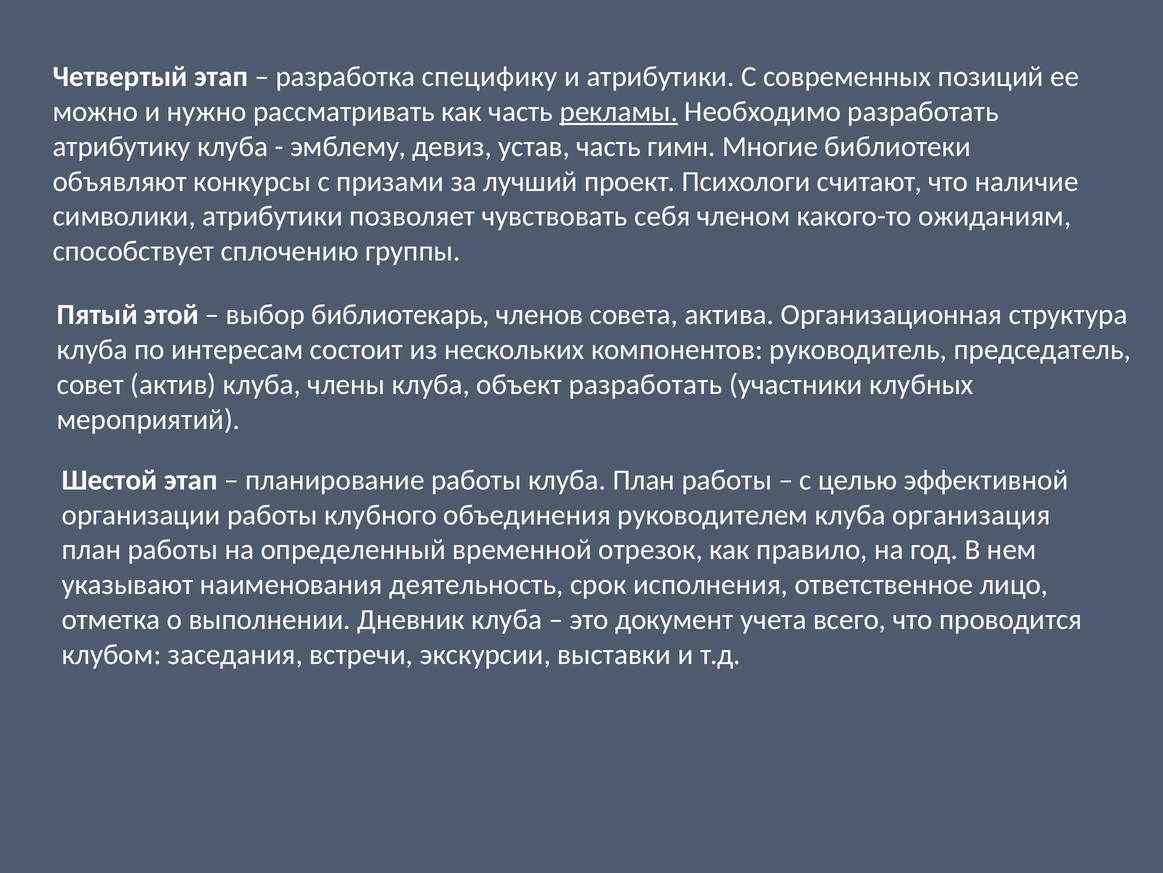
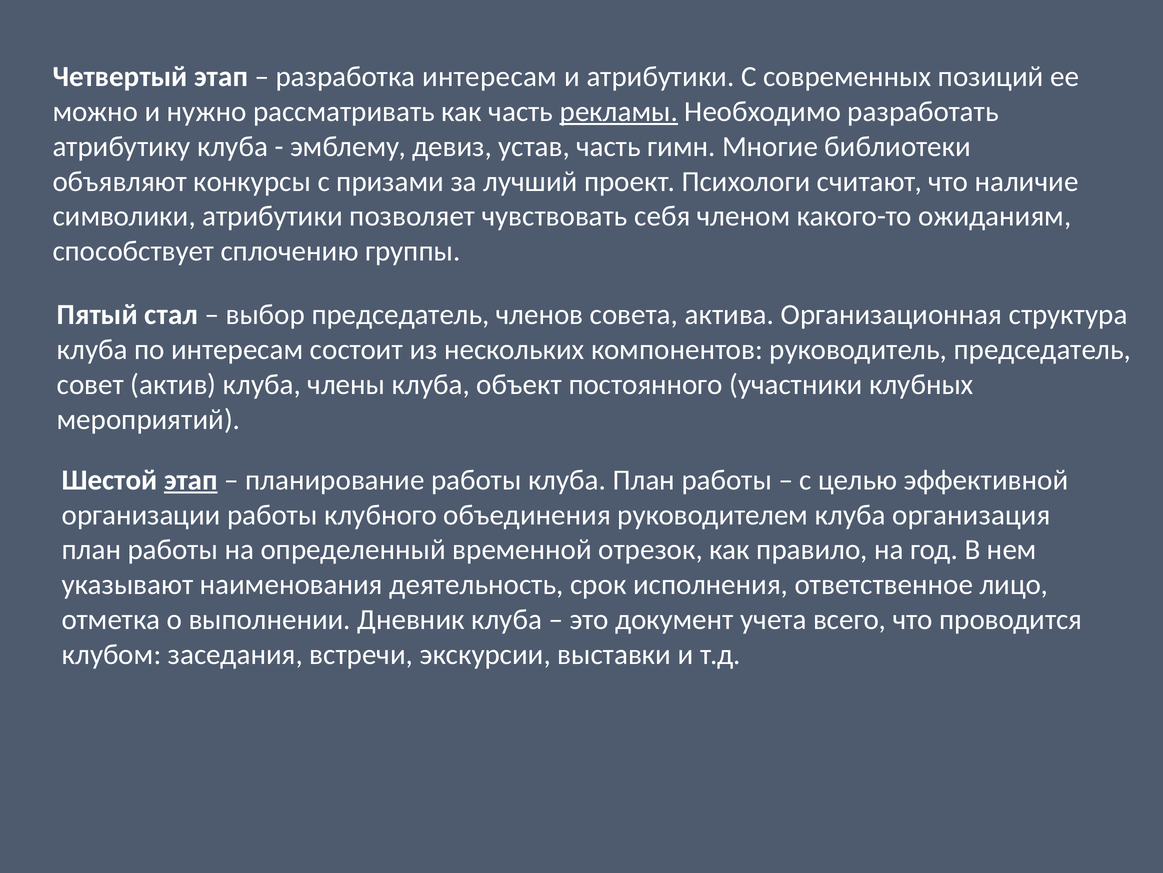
разработка специфику: специфику -> интересам (490, 77)
этой: этой -> стал (171, 314)
выбор библиотекарь: библиотекарь -> председатель (400, 314)
объект разработать: разработать -> постоянного (646, 384)
этап underline: none -> present (191, 480)
